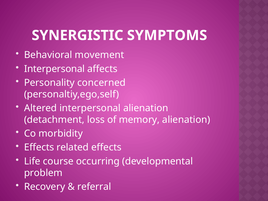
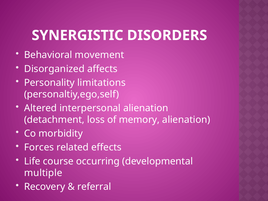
SYMPTOMS: SYMPTOMS -> DISORDERS (167, 35)
Interpersonal: Interpersonal -> Disorganized (54, 69)
concerned: concerned -> limitations (101, 83)
Effects: Effects -> Forces (39, 147)
problem: problem -> multiple (43, 173)
